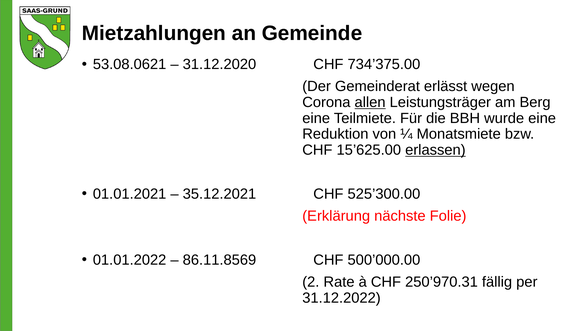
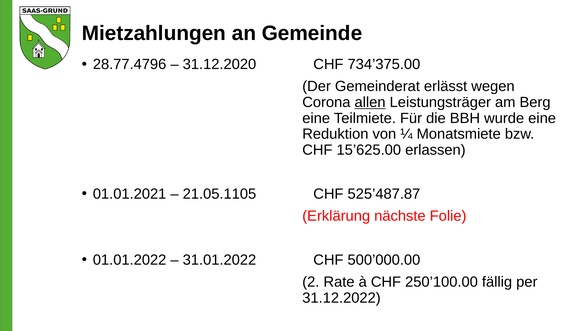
53.08.0621: 53.08.0621 -> 28.77.4796 (130, 64)
erlassen underline: present -> none (435, 150)
35.12.2021: 35.12.2021 -> 21.05.1105 (219, 194)
525’300.00: 525’300.00 -> 525’487.87 (384, 194)
86.11.8569: 86.11.8569 -> 31.01.2022 (219, 260)
250’970.31: 250’970.31 -> 250’100.00 (442, 282)
